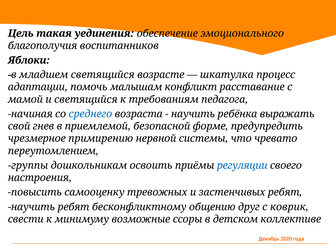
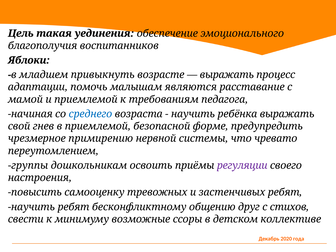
младшем светящийся: светящийся -> привыкнуть (103, 75)
шкатулка: шкатулка -> выражать (227, 75)
конфликт: конфликт -> являются (191, 87)
и светящийся: светящийся -> приемлемой (86, 99)
регуляции colour: blue -> purple (242, 165)
коврик: коврик -> стихов (289, 207)
